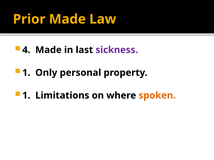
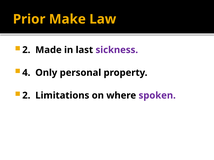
Prior Made: Made -> Make (67, 19)
4: 4 -> 2 (26, 50)
1: 1 -> 4 (26, 73)
1: 1 -> 2 (26, 96)
spoken colour: orange -> purple (157, 96)
